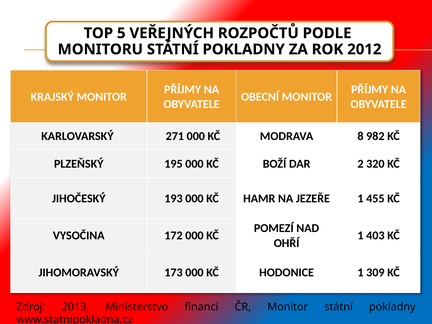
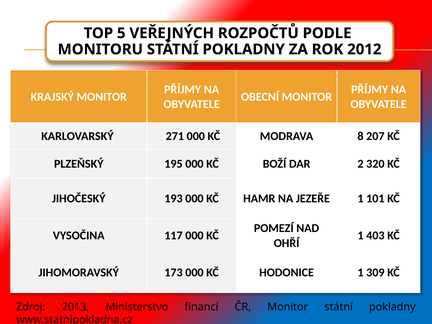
982: 982 -> 207 (375, 136)
455: 455 -> 101 (375, 198)
172: 172 -> 117 (173, 235)
